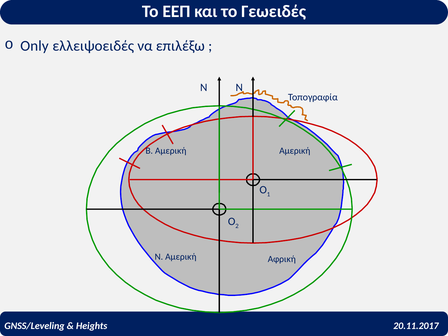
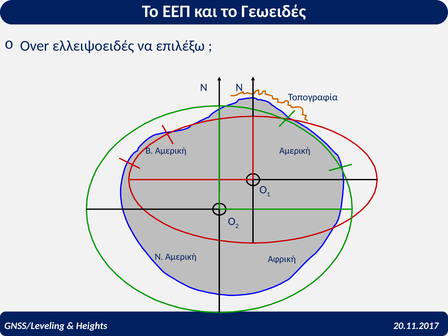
Only: Only -> Over (35, 46)
